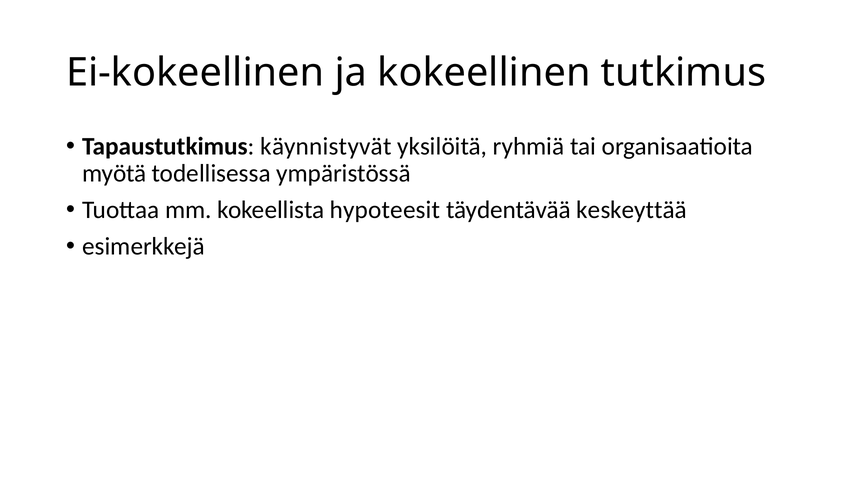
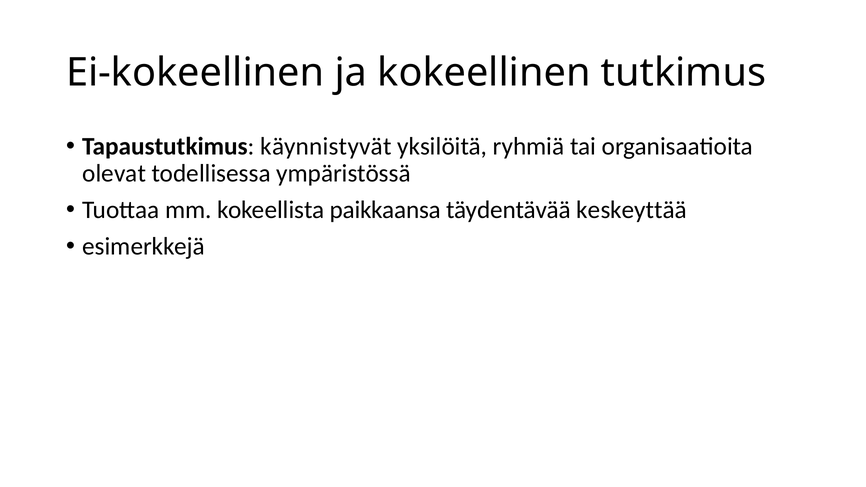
myötä: myötä -> olevat (114, 174)
hypoteesit: hypoteesit -> paikkaansa (385, 210)
